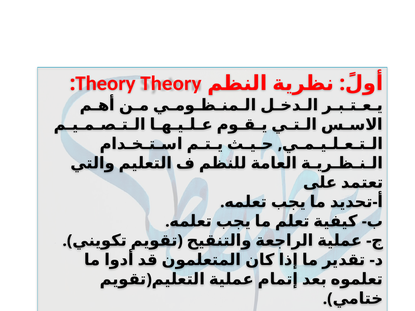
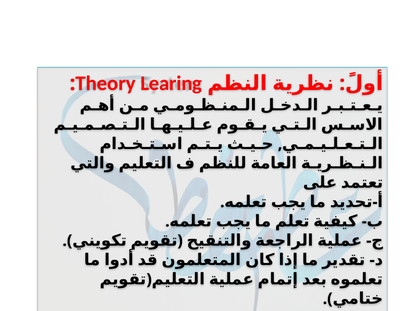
Theory Theory: Theory -> Learing (171, 83)
